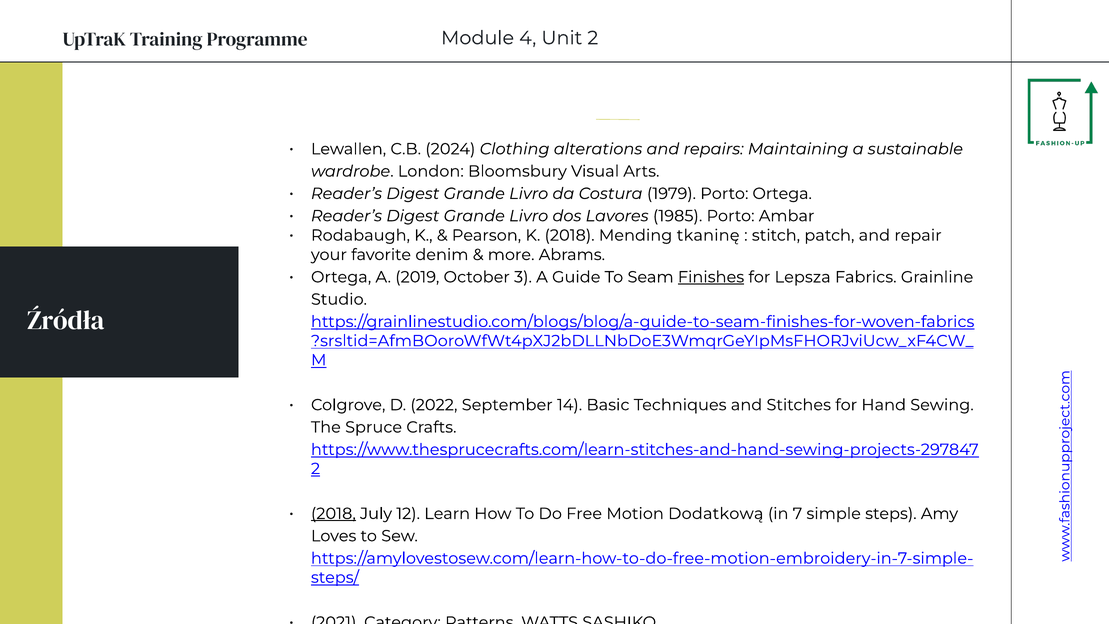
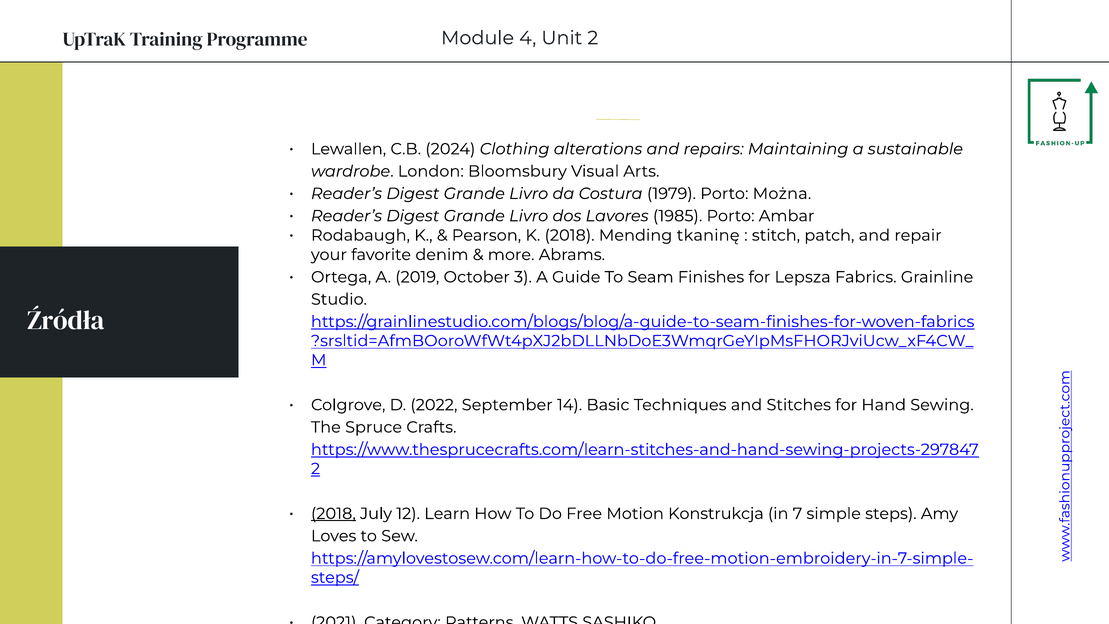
Porto Ortega: Ortega -> Można (782, 194)
Finishes underline: present -> none (711, 277)
Dodatkową: Dodatkową -> Konstrukcja (716, 514)
